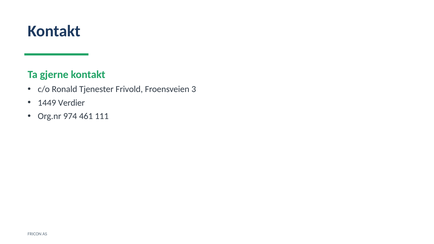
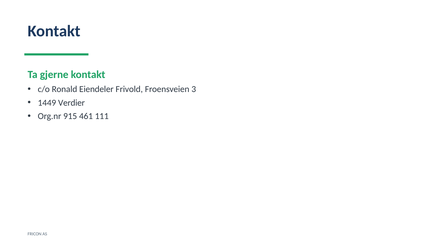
Tjenester: Tjenester -> Eiendeler (96, 89)
974: 974 -> 915 (70, 116)
